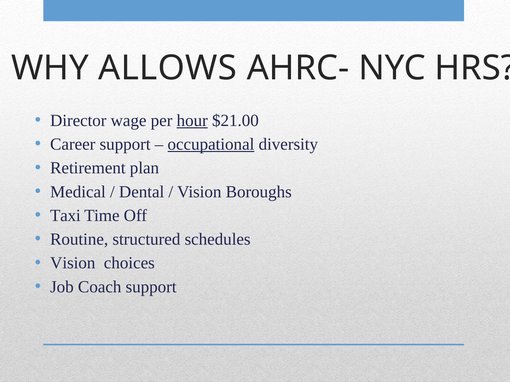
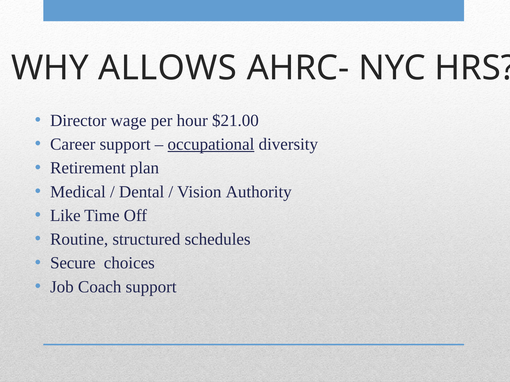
hour underline: present -> none (192, 121)
Boroughs: Boroughs -> Authority (259, 192)
Taxi: Taxi -> Like (65, 216)
Vision: Vision -> Secure (73, 263)
